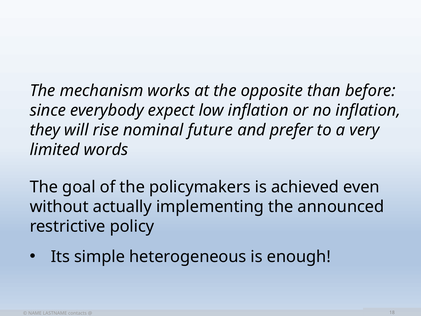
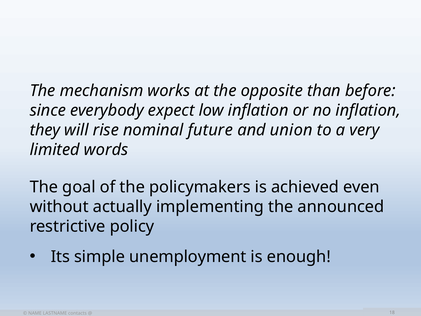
prefer: prefer -> union (291, 130)
heterogeneous: heterogeneous -> unemployment (188, 256)
